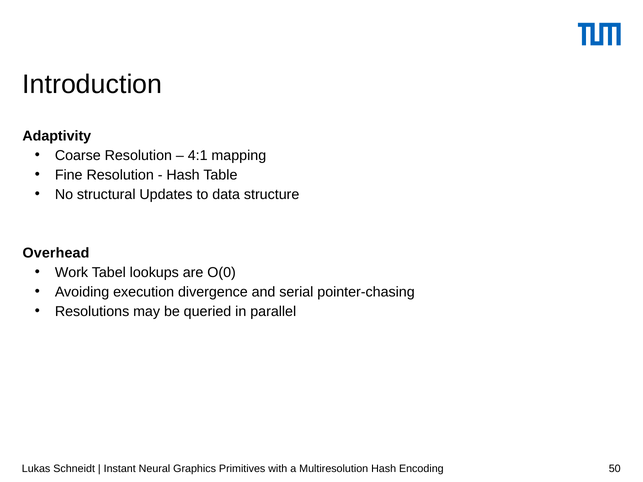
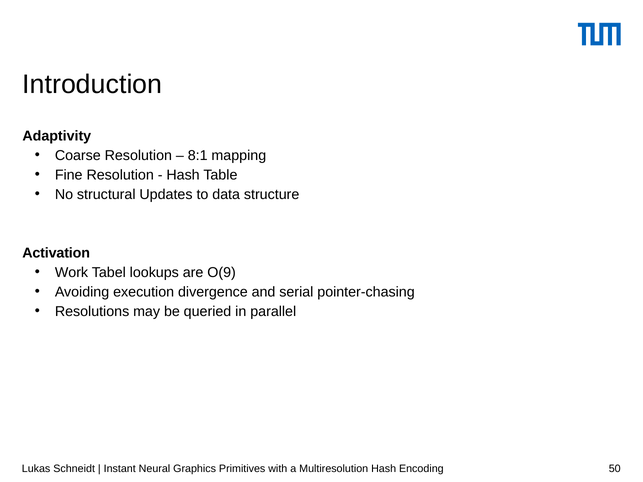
4:1: 4:1 -> 8:1 (198, 155)
Overhead: Overhead -> Activation (56, 253)
O(0: O(0 -> O(9 (222, 272)
